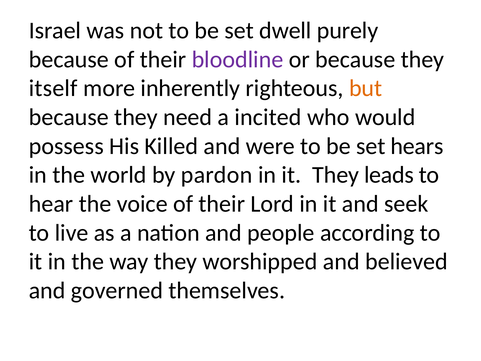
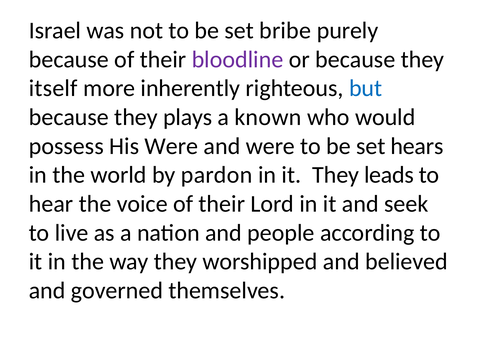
dwell: dwell -> bribe (285, 31)
but colour: orange -> blue (366, 88)
need: need -> plays (188, 117)
incited: incited -> known (268, 117)
His Killed: Killed -> Were (171, 146)
